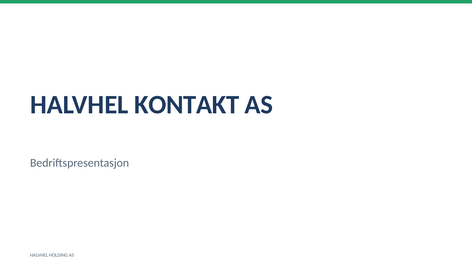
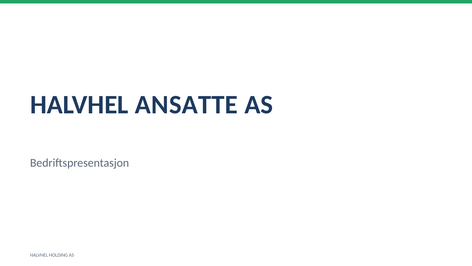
KONTAKT: KONTAKT -> ANSATTE (186, 105)
